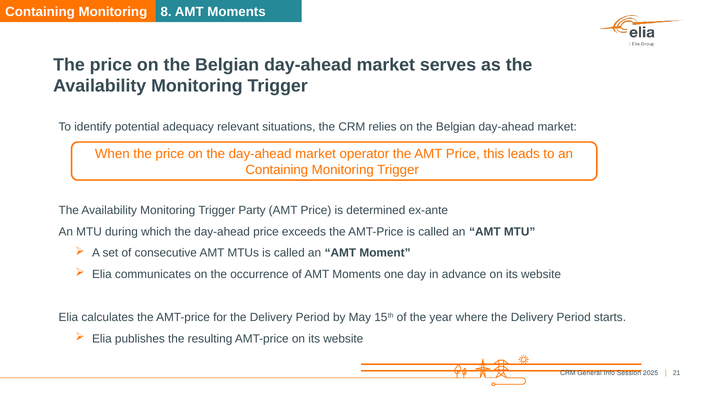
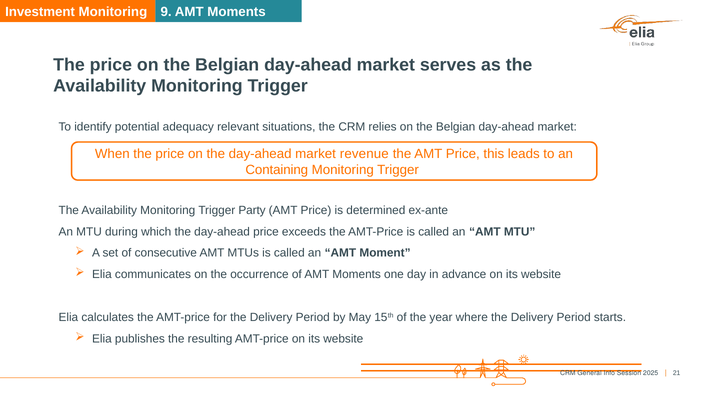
Containing: Containing -> Investment (40, 12)
8: 8 -> 9 (166, 12)
operator: operator -> revenue (364, 154)
